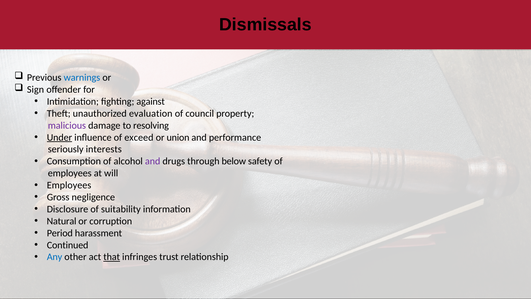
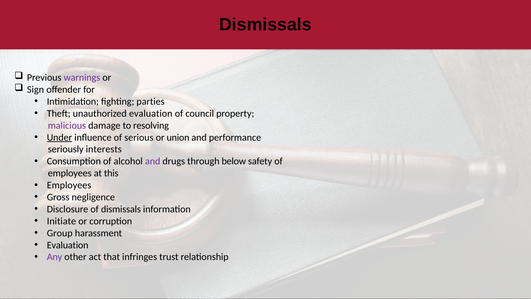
warnings colour: blue -> purple (82, 78)
against: against -> parties (151, 101)
exceed: exceed -> serious (139, 137)
will: will -> this (111, 173)
of suitability: suitability -> dismissals (121, 209)
Natural: Natural -> Initiate (61, 221)
Period: Period -> Group (60, 233)
Continued: Continued -> Evaluation (68, 245)
Any colour: blue -> purple (55, 257)
that underline: present -> none (112, 257)
